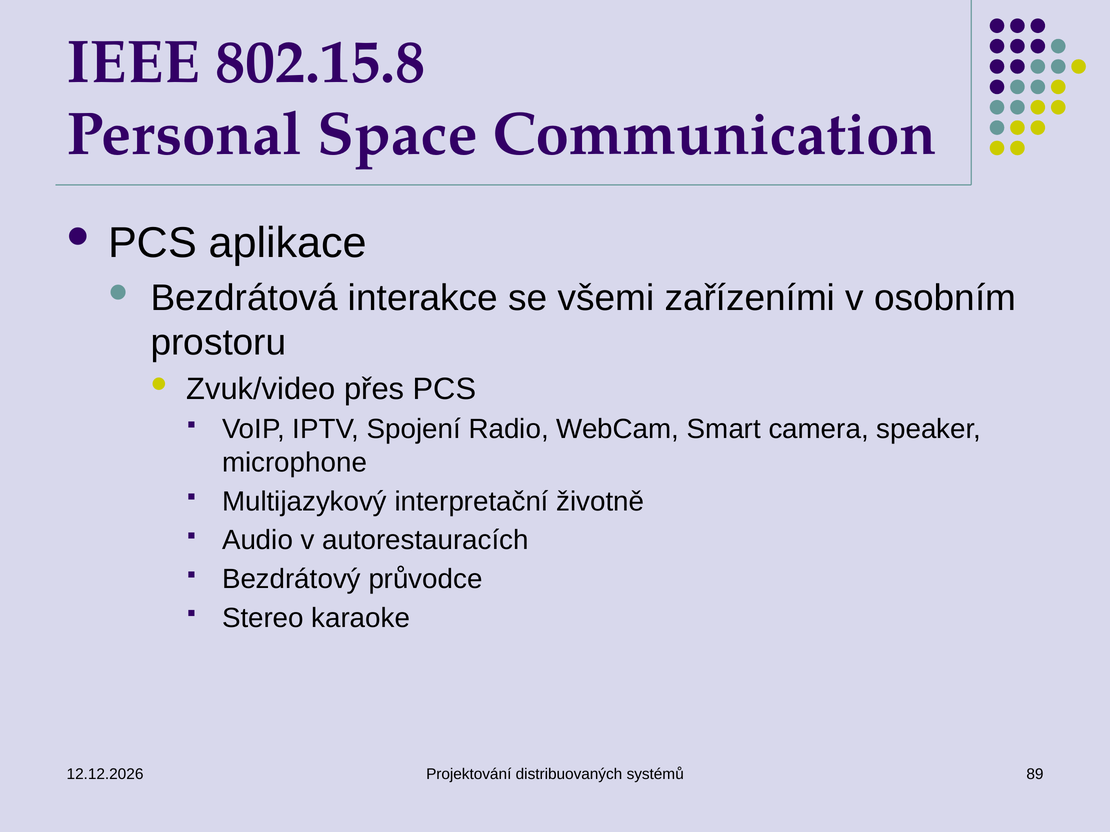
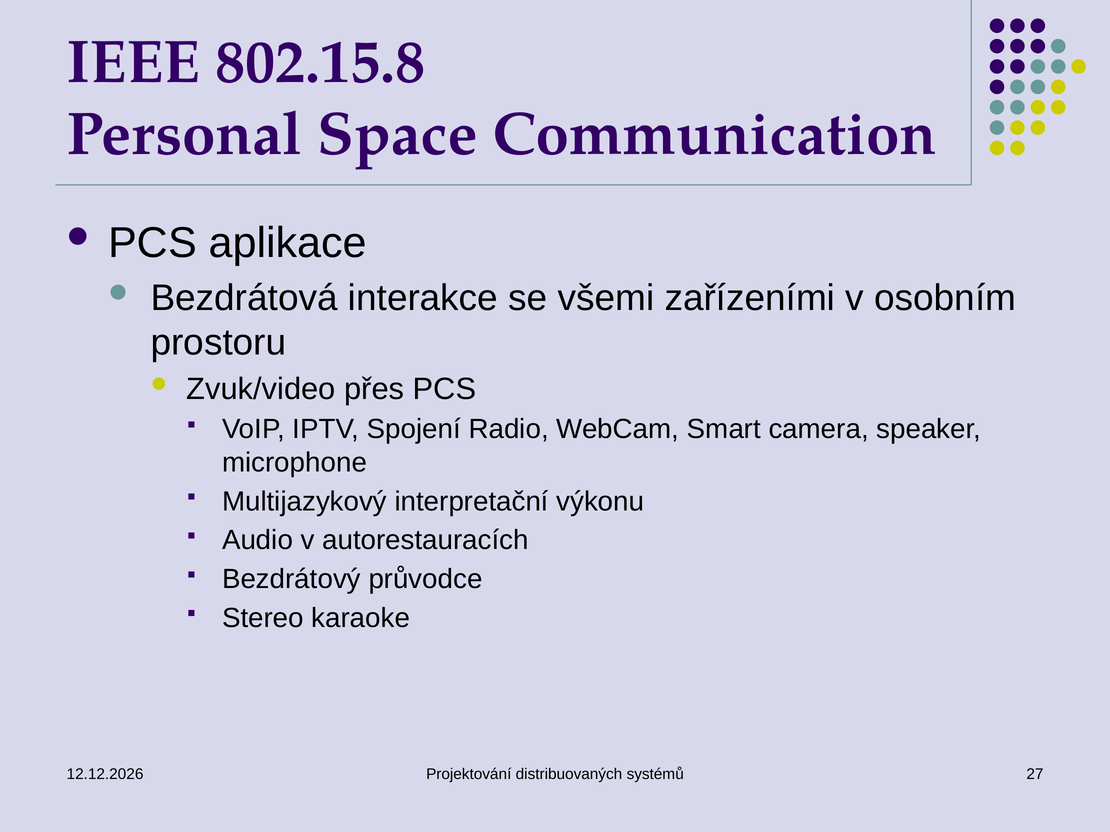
životně: životně -> výkonu (600, 502)
89: 89 -> 27 (1035, 774)
